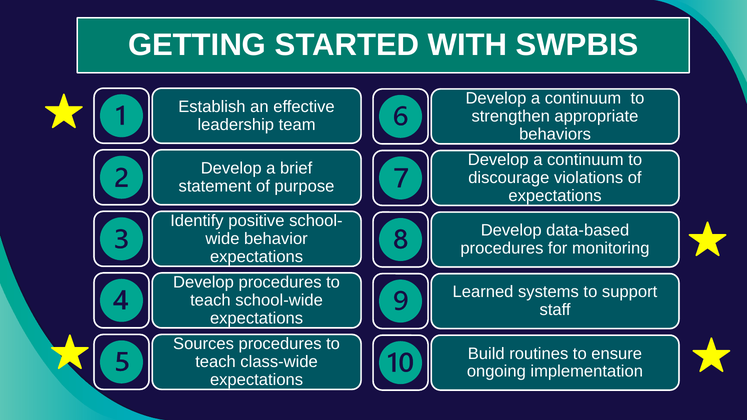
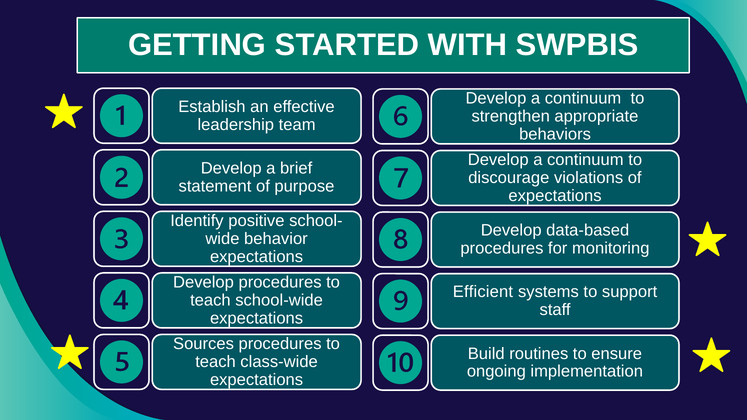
Learned: Learned -> Efficient (483, 292)
